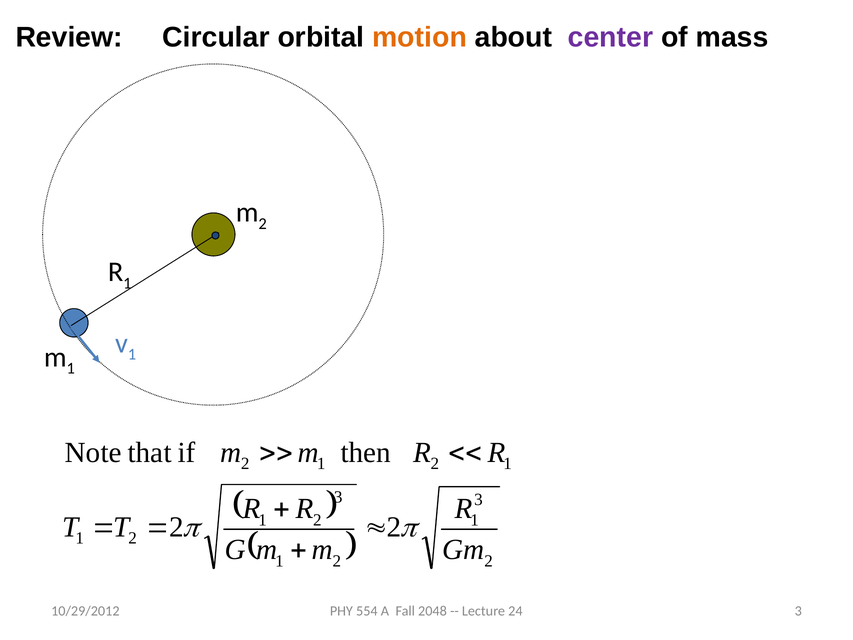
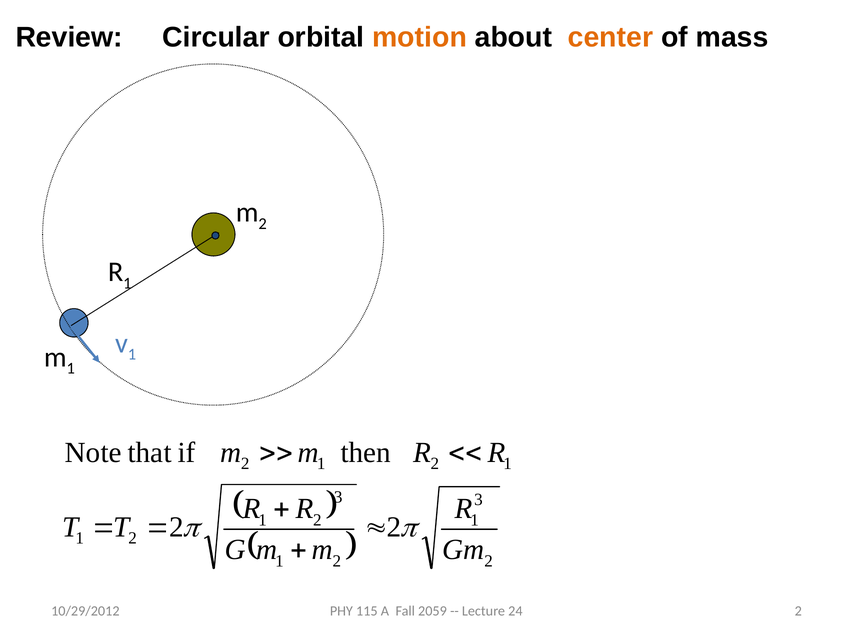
center colour: purple -> orange (611, 37)
554: 554 -> 115 (367, 611)
2048: 2048 -> 2059 (432, 611)
24 3: 3 -> 2 (798, 611)
